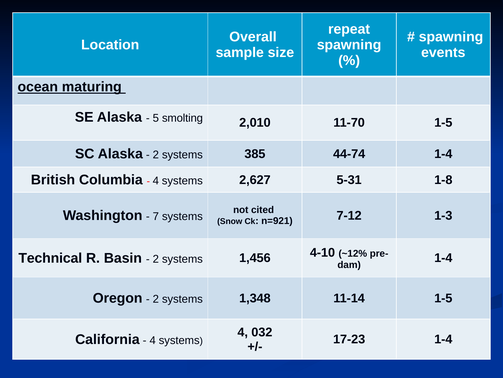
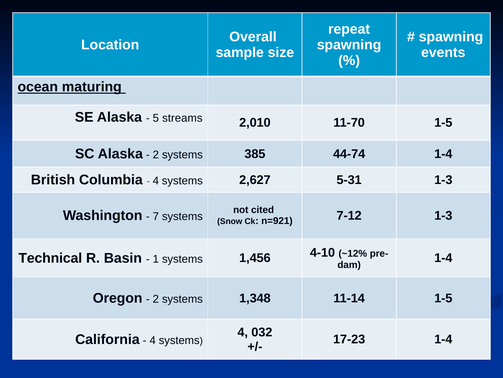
smolting: smolting -> streams (182, 118)
5-31 1-8: 1-8 -> 1-3 (443, 180)
2: 2 -> 1 (156, 258)
